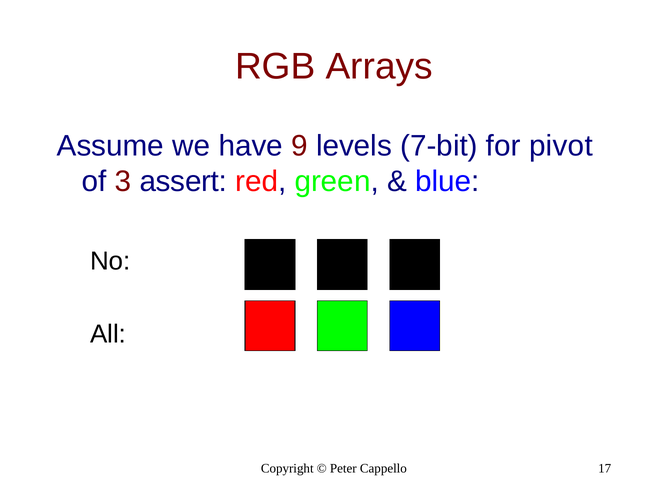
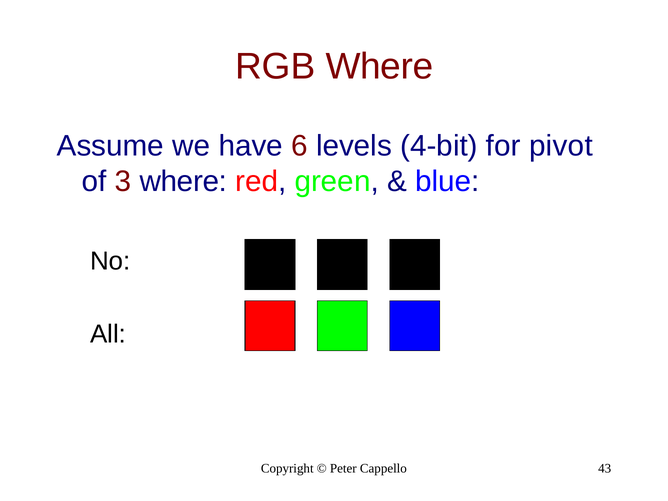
RGB Arrays: Arrays -> Where (379, 67)
9: 9 -> 6 (300, 146)
7-bit: 7-bit -> 4-bit (439, 146)
3 assert: assert -> where (183, 181)
17: 17 -> 43 (605, 469)
